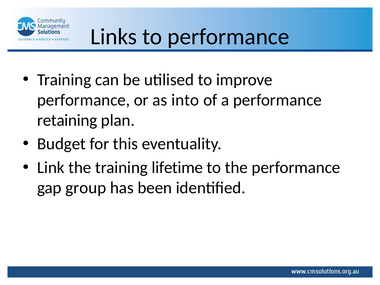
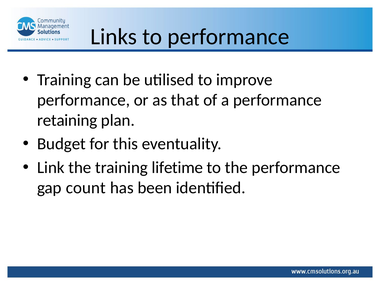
into: into -> that (185, 100)
group: group -> count (86, 188)
